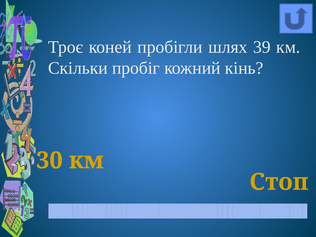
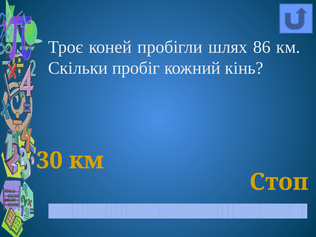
39: 39 -> 86 (262, 47)
